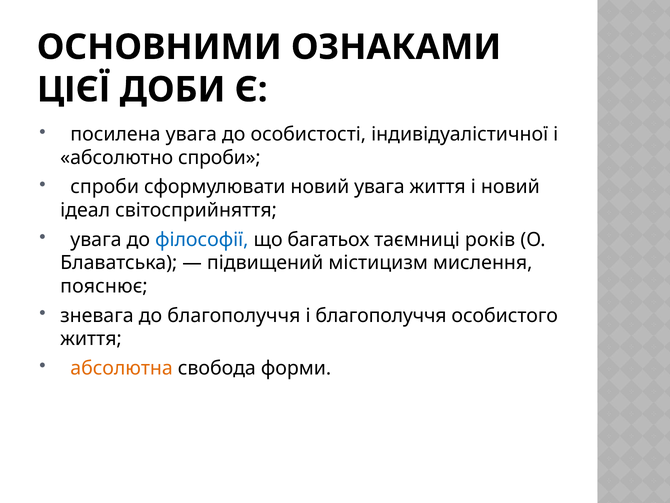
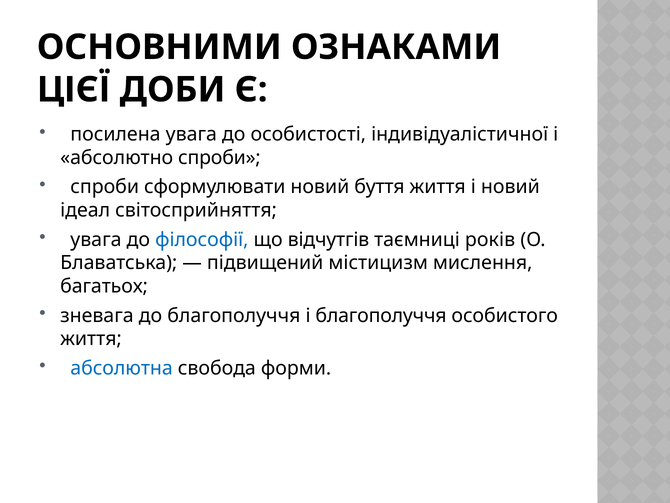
новий увага: увага -> буття (379, 187)
багатьох: багатьох -> відчутгів (328, 239)
пояснює: пояснює -> багатьох (104, 286)
абсолютна colour: orange -> blue (122, 368)
